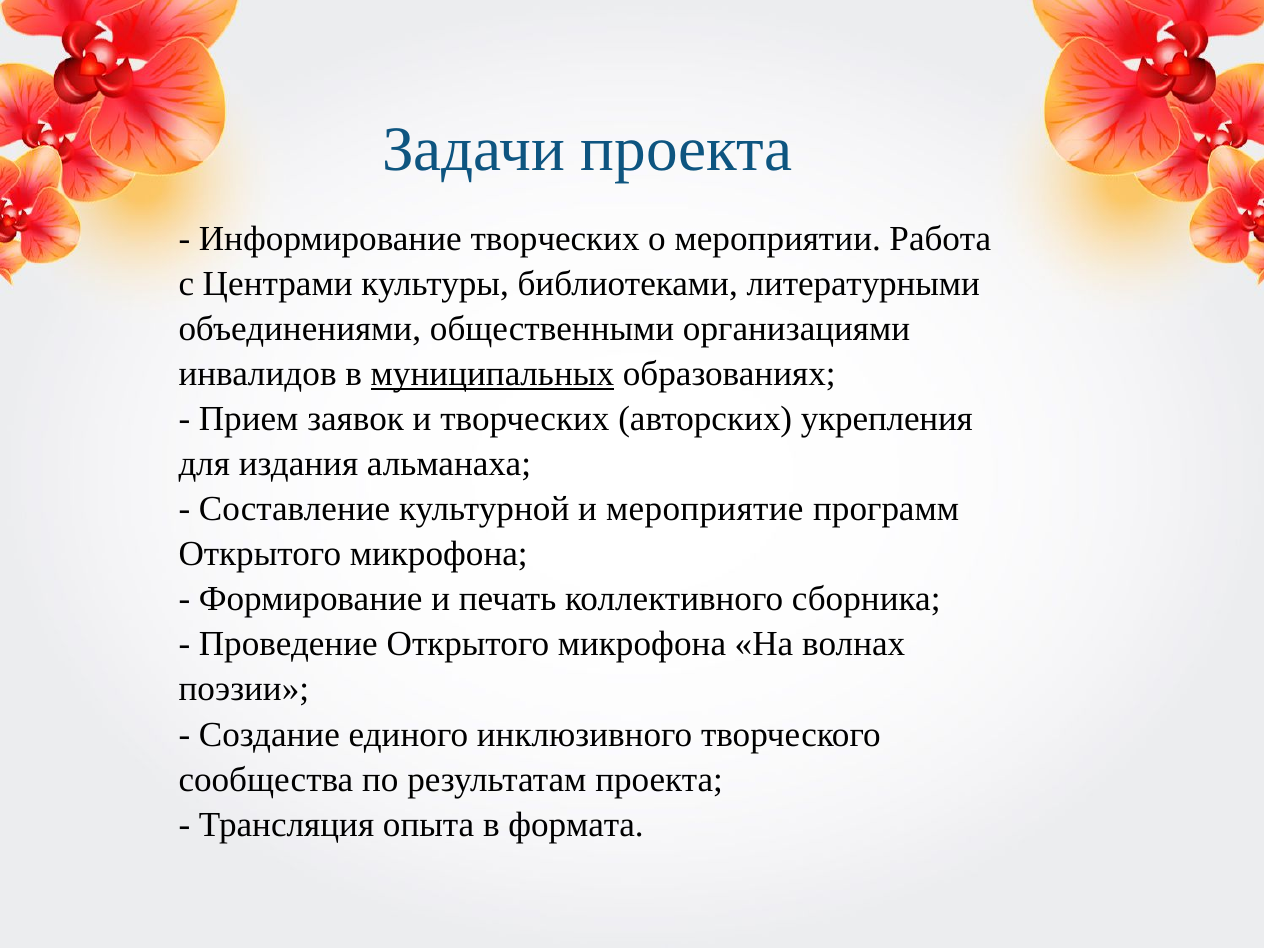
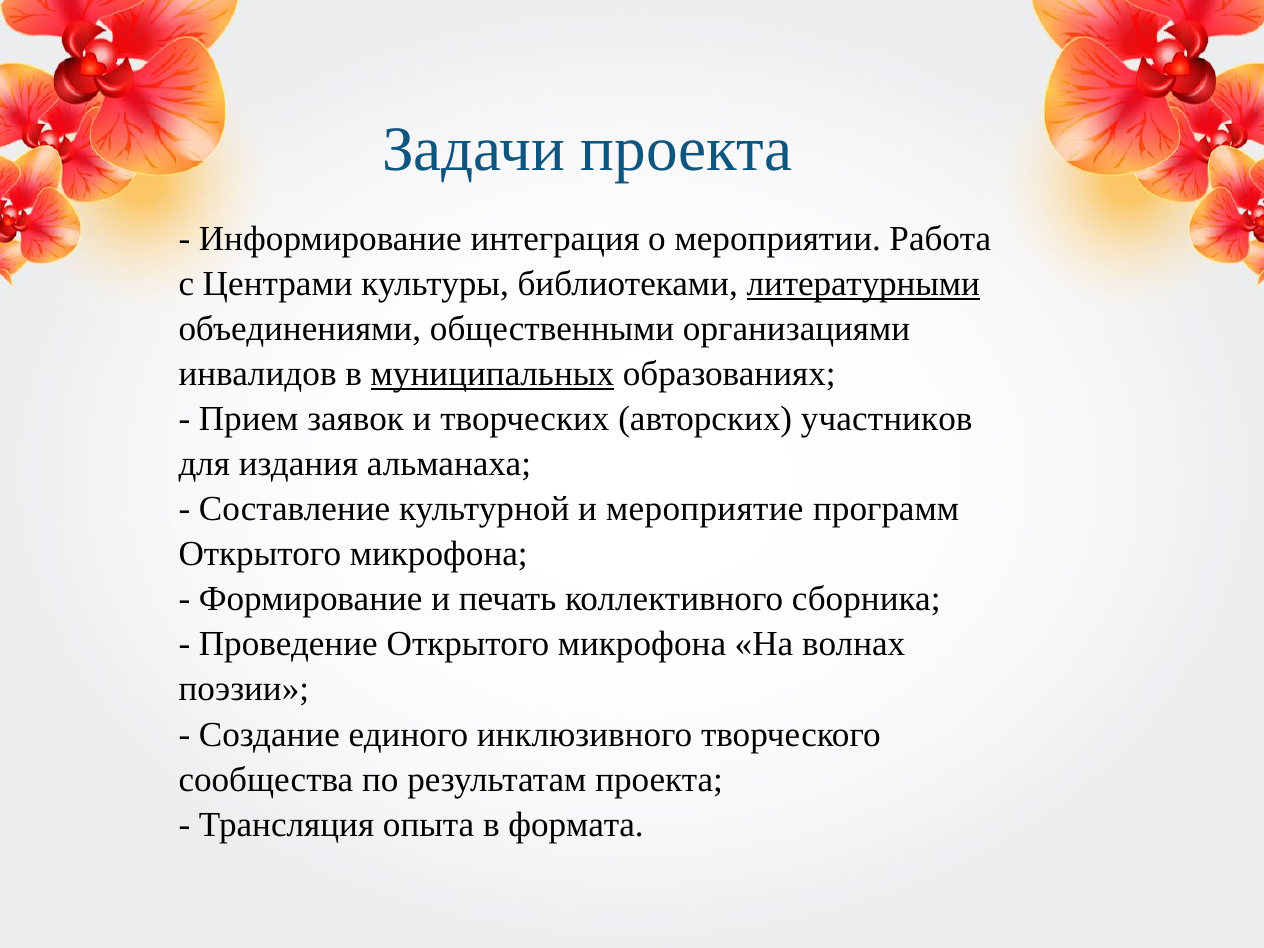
Информирование творческих: творческих -> интеграция (555, 239)
литературными underline: none -> present (863, 284)
укрепления: укрепления -> участников (887, 419)
